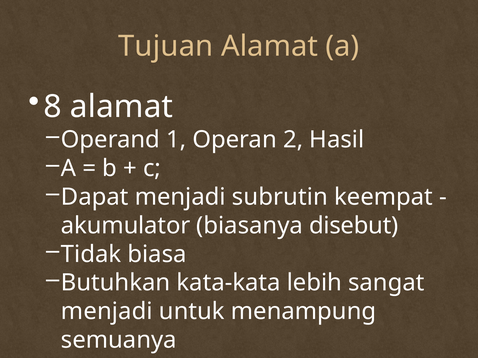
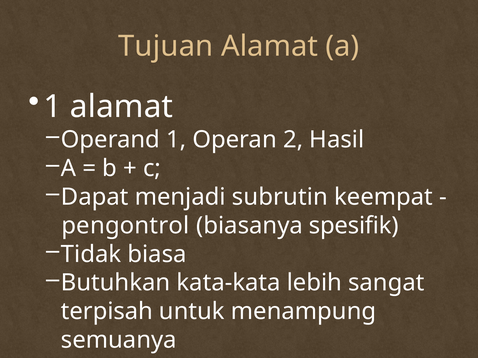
8: 8 -> 1 (53, 107)
akumulator: akumulator -> pengontrol (125, 226)
disebut: disebut -> spesifik (354, 226)
menjadi: menjadi -> terpisah (107, 312)
